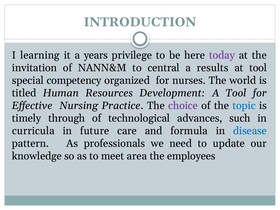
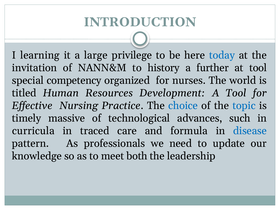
years: years -> large (96, 55)
today colour: purple -> blue (222, 55)
central: central -> history (164, 68)
results: results -> further (213, 68)
choice colour: purple -> blue (183, 106)
through: through -> massive (67, 118)
future: future -> traced (95, 131)
area: area -> both (137, 156)
employees: employees -> leadership (191, 156)
